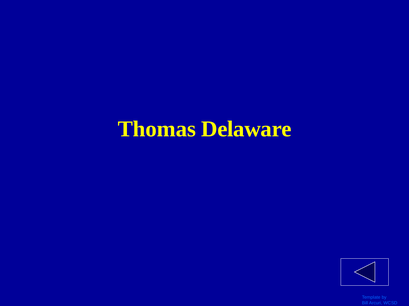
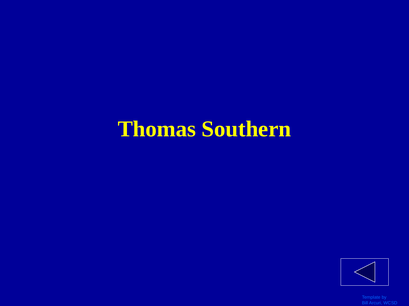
Delaware: Delaware -> Southern (246, 129)
